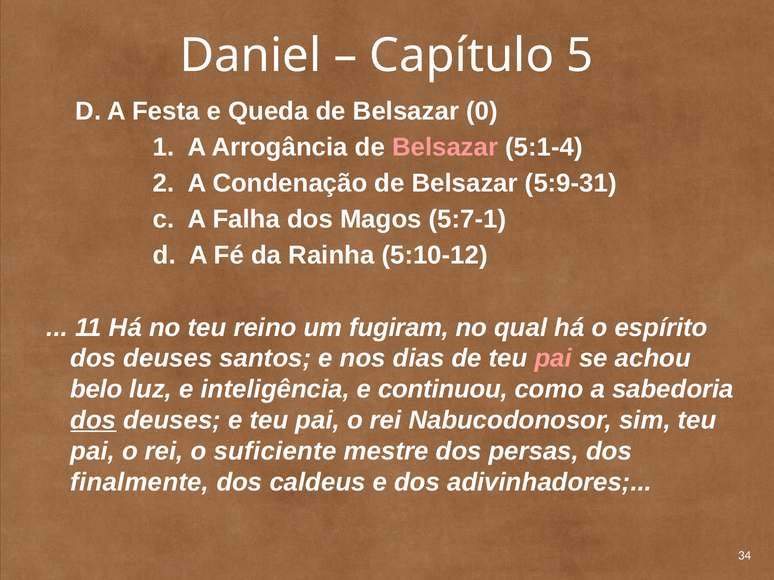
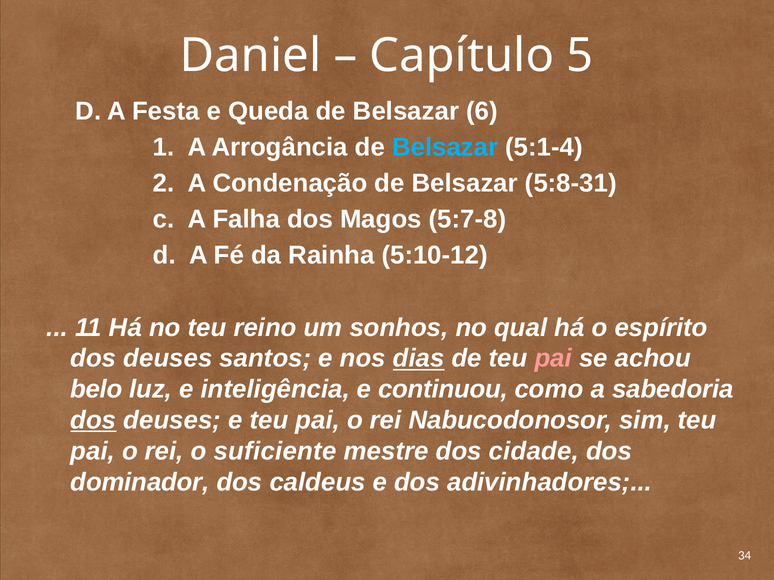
0: 0 -> 6 (482, 111)
Belsazar colour: pink -> light blue (445, 147)
5:9-31: 5:9-31 -> 5:8-31 (571, 183)
5:7-1: 5:7-1 -> 5:7-8 (468, 220)
fugiram: fugiram -> sonhos (399, 328)
dias underline: none -> present (419, 359)
persas: persas -> cidade (534, 452)
finalmente: finalmente -> dominador (140, 483)
